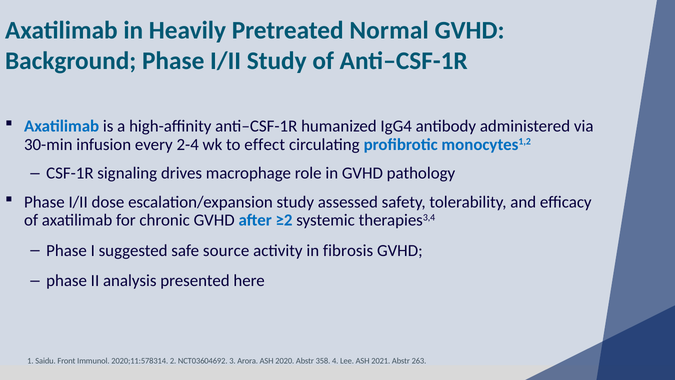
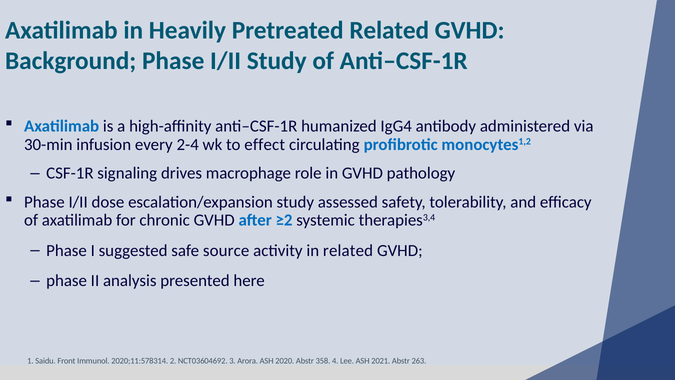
Pretreated Normal: Normal -> Related (389, 30)
in fibrosis: fibrosis -> related (348, 250)
